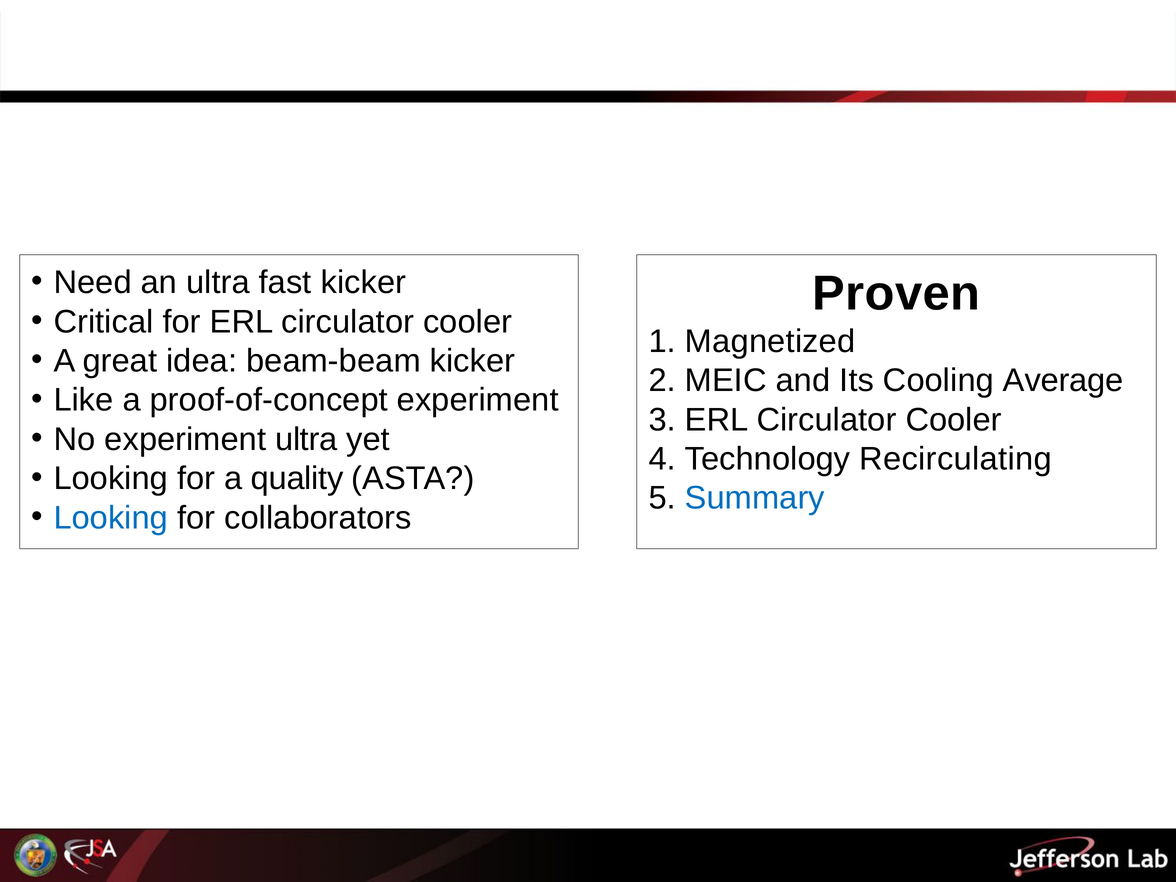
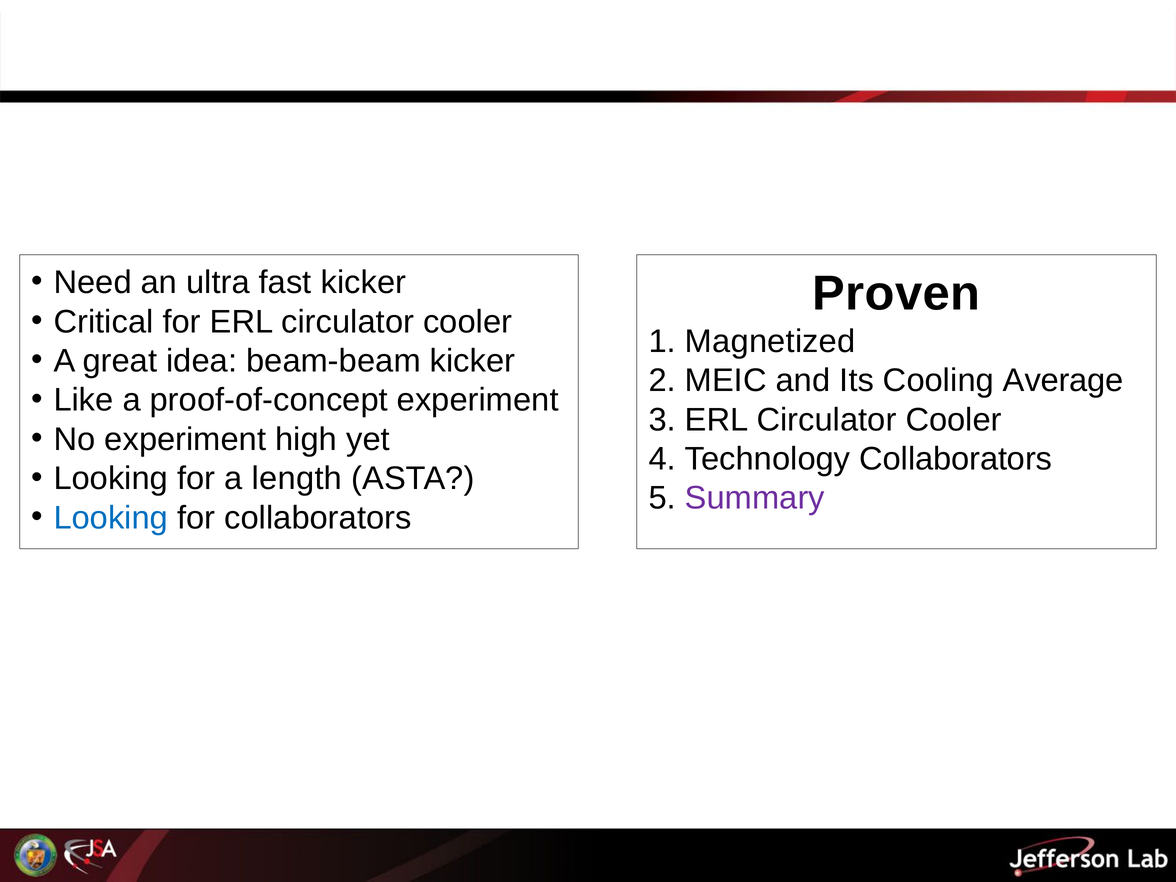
experiment ultra: ultra -> high (306, 439)
Technology Recirculating: Recirculating -> Collaborators (956, 459)
quality: quality -> length (297, 479)
Summary colour: blue -> purple (755, 498)
